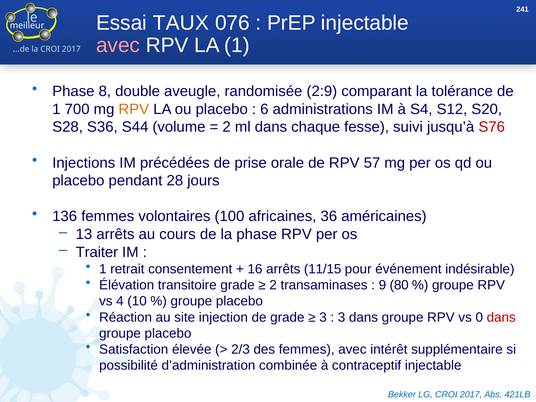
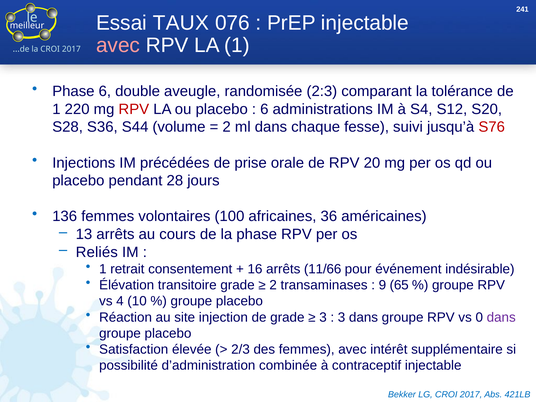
Phase 8: 8 -> 6 (105, 91)
2:9: 2:9 -> 2:3 (322, 91)
700: 700 -> 220 (77, 109)
RPV colour: orange -> red (134, 109)
57: 57 -> 20 (372, 163)
Traiter: Traiter -> Reliés (97, 252)
11/15: 11/15 -> 11/66 (323, 269)
80: 80 -> 65 (399, 285)
dans colour: red -> purple (501, 317)
